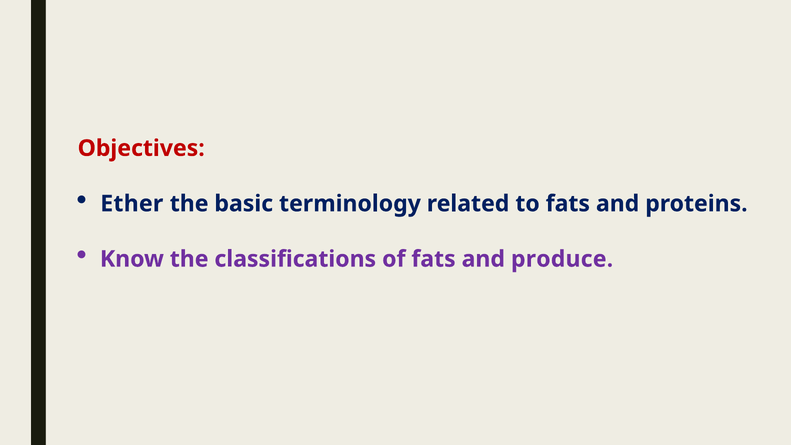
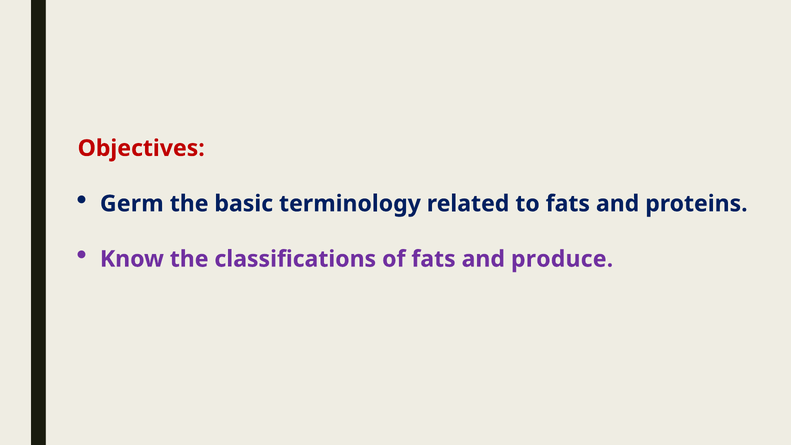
Ether: Ether -> Germ (132, 204)
